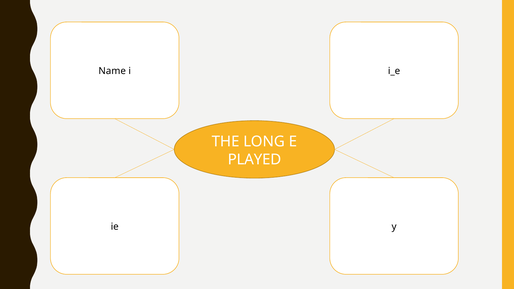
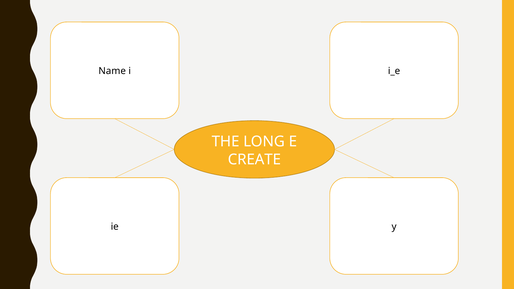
PLAYED: PLAYED -> CREATE (254, 159)
